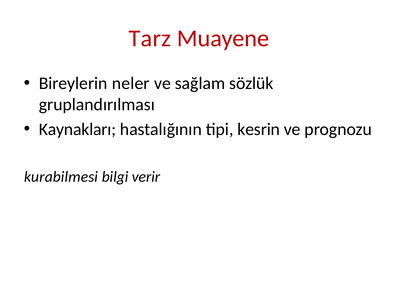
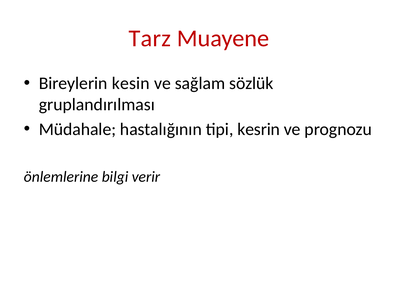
neler: neler -> kesin (131, 83)
Kaynakları: Kaynakları -> Müdahale (77, 129)
kurabilmesi: kurabilmesi -> önlemlerine (61, 177)
